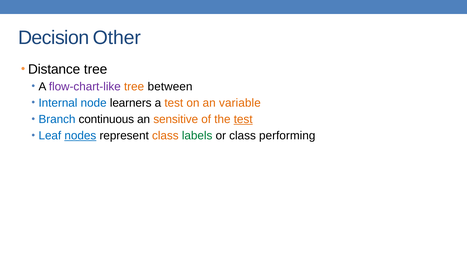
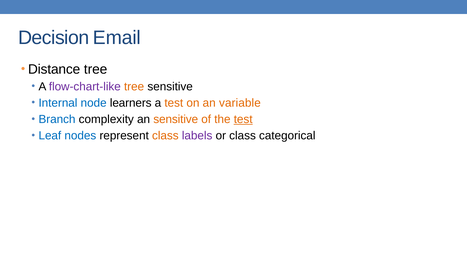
Other: Other -> Email (117, 38)
tree between: between -> sensitive (170, 87)
continuous: continuous -> complexity (106, 119)
nodes underline: present -> none (80, 136)
labels colour: green -> purple (197, 136)
performing: performing -> categorical (287, 136)
